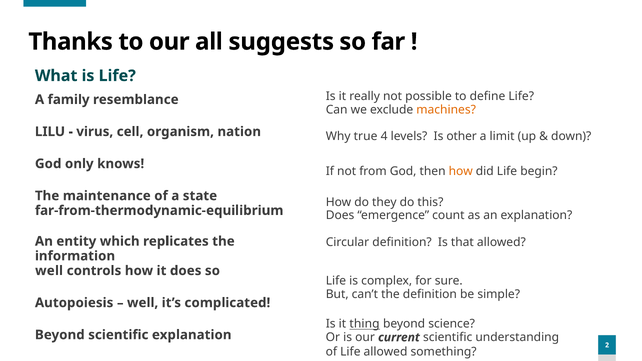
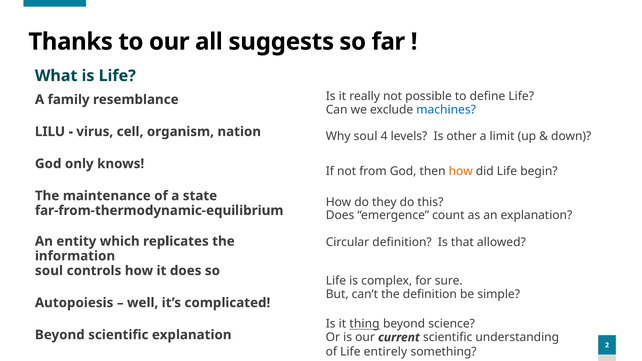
machines colour: orange -> blue (446, 110)
Why true: true -> soul (366, 137)
well: well -> soul (49, 271)
Life allowed: allowed -> entirely (385, 352)
